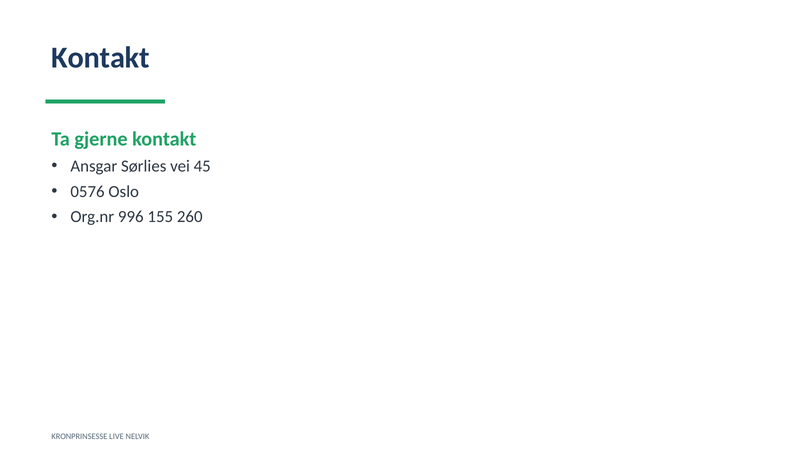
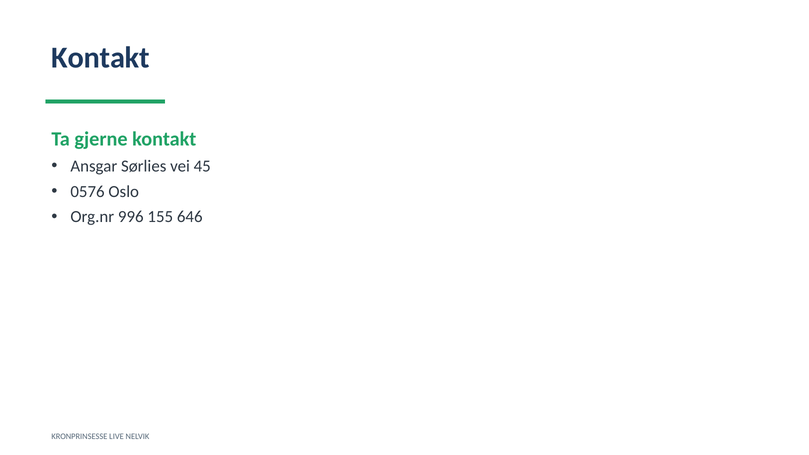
260: 260 -> 646 (190, 217)
